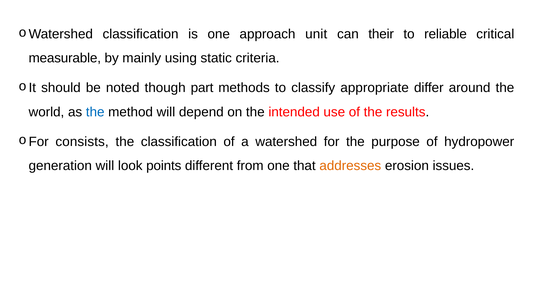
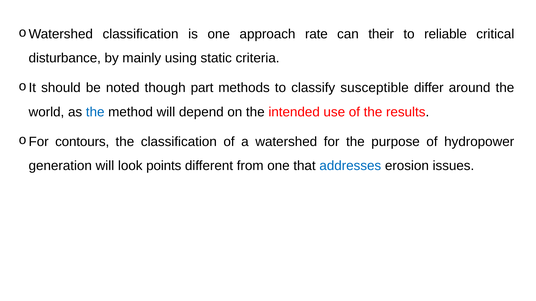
unit: unit -> rate (316, 34)
measurable: measurable -> disturbance (65, 58)
appropriate: appropriate -> susceptible (375, 88)
consists: consists -> contours (82, 142)
addresses colour: orange -> blue (350, 166)
